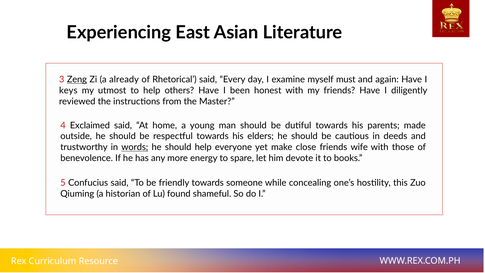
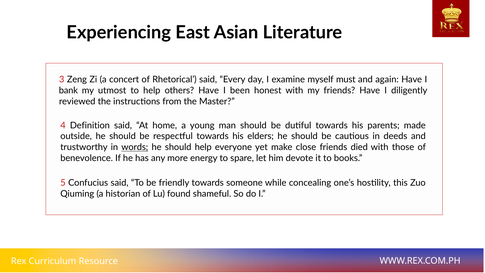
Zeng underline: present -> none (77, 79)
already: already -> concert (124, 79)
keys: keys -> bank (68, 90)
Exclaimed: Exclaimed -> Definition (90, 125)
wife: wife -> died (359, 147)
